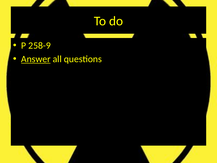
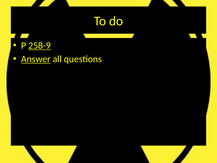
258-9 underline: none -> present (40, 46)
